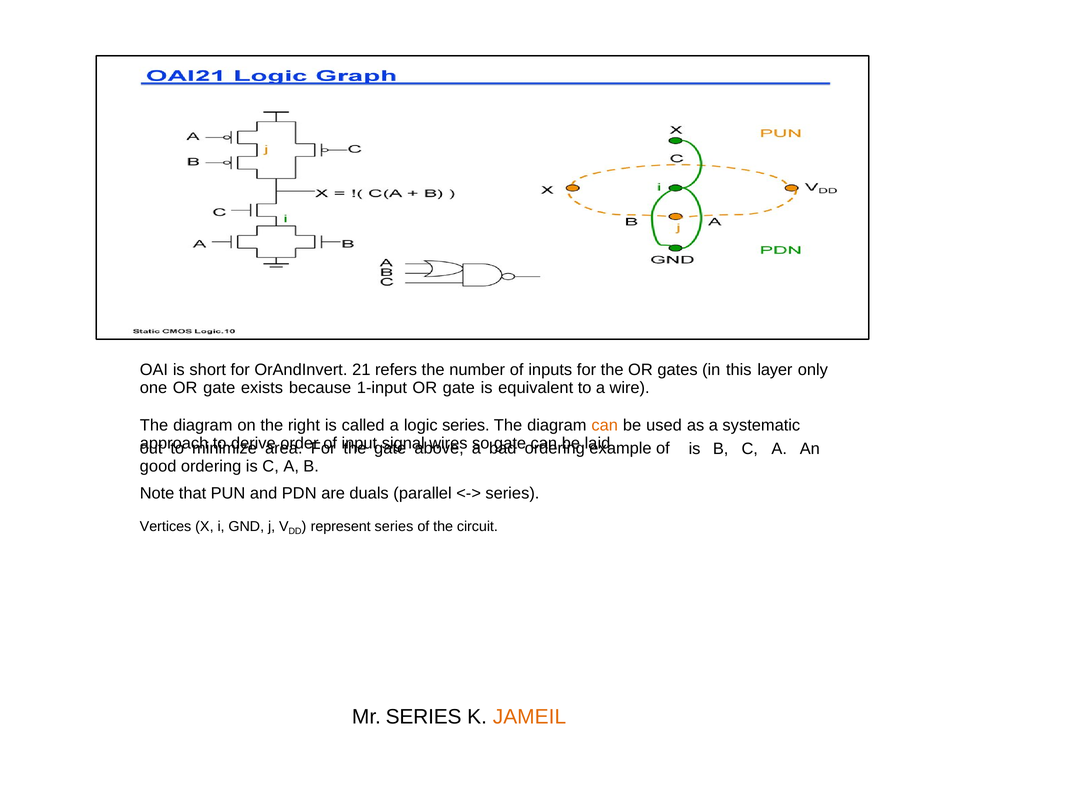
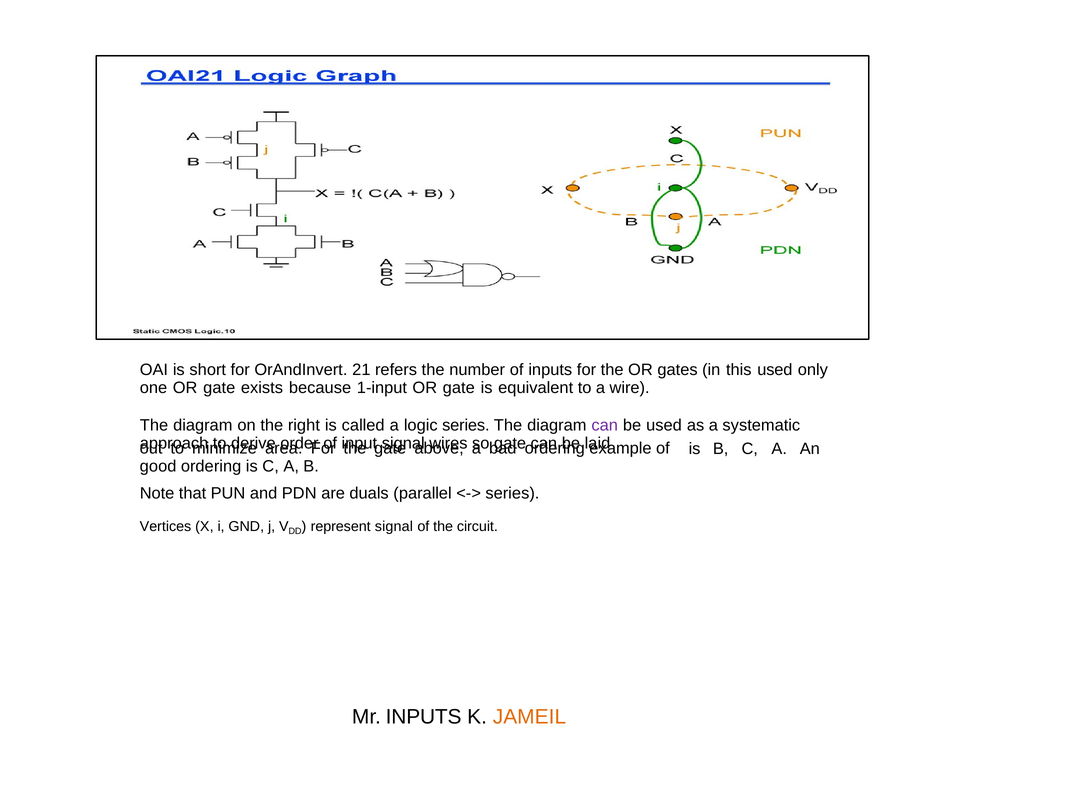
this layer: layer -> used (775, 370)
can colour: orange -> purple (605, 426)
represent series: series -> signal (394, 526)
Mr SERIES: SERIES -> INPUTS (424, 717)
